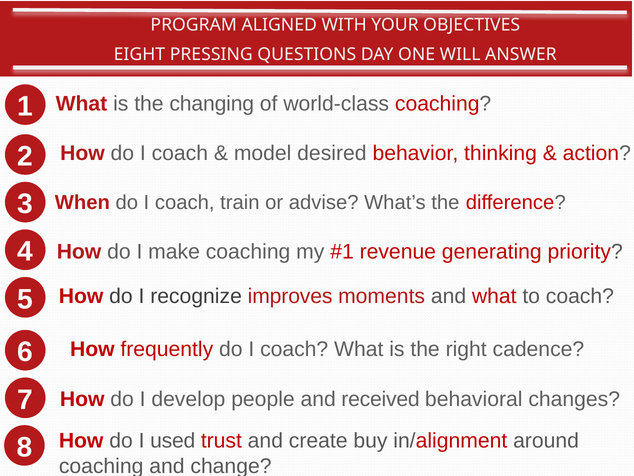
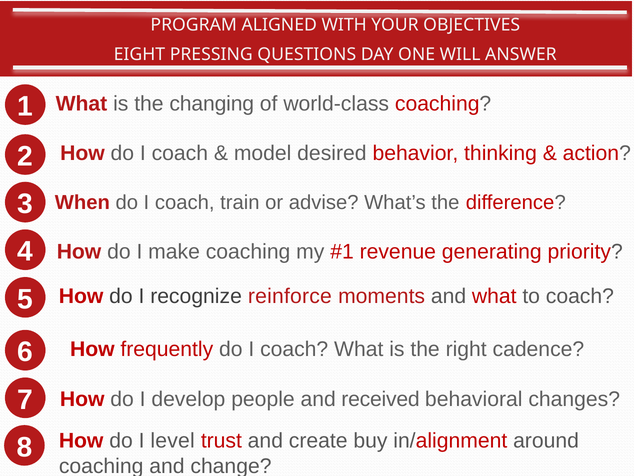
improves: improves -> reinforce (290, 296)
used: used -> level (173, 440)
